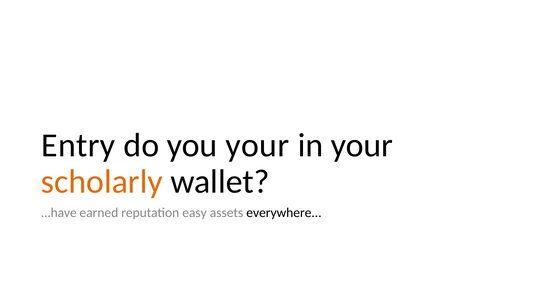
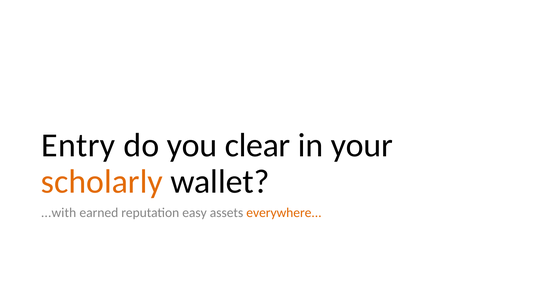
you your: your -> clear (258, 145)
...have: ...have -> ...with (59, 213)
everywhere colour: black -> orange (284, 213)
